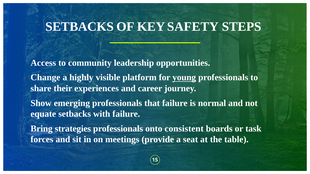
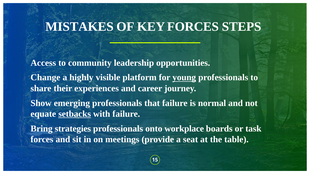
SETBACKS: SETBACKS -> MISTAKES (79, 27)
KEY SAFETY: SAFETY -> FORCES (193, 27)
setbacks underline: none -> present (75, 114)
consistent: consistent -> workplace (184, 129)
